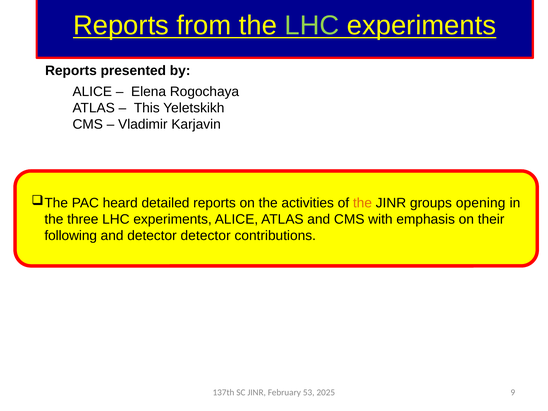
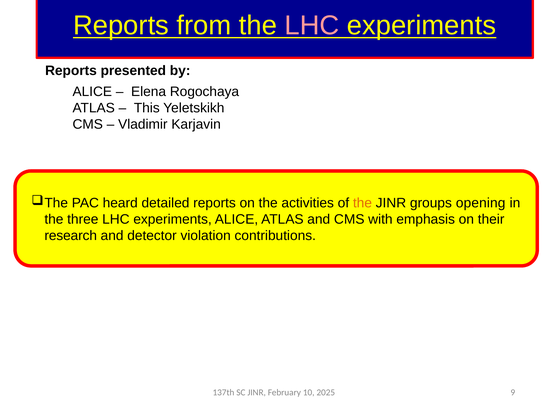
LHC colour: light green -> pink (312, 26)
following: following -> research (71, 236)
detector detector: detector -> violation (206, 236)
53: 53 -> 10 (309, 392)
